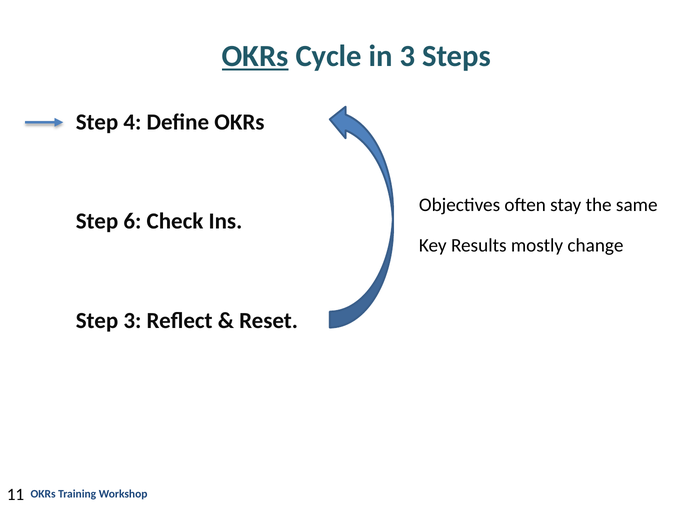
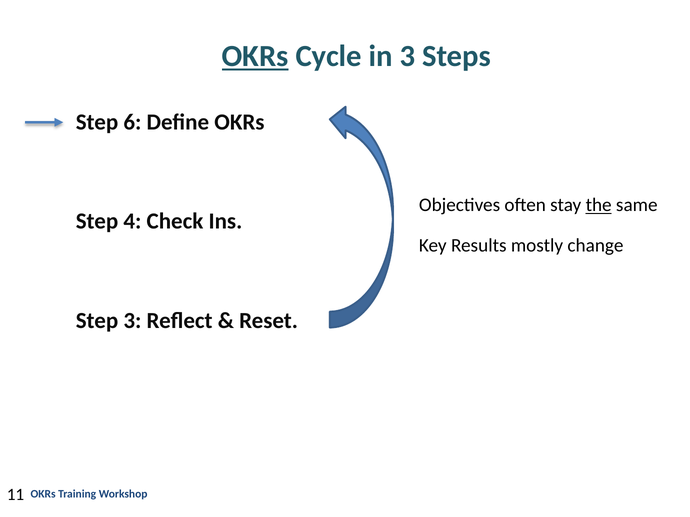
4: 4 -> 6 (132, 122)
the underline: none -> present (599, 205)
6: 6 -> 4 (132, 222)
